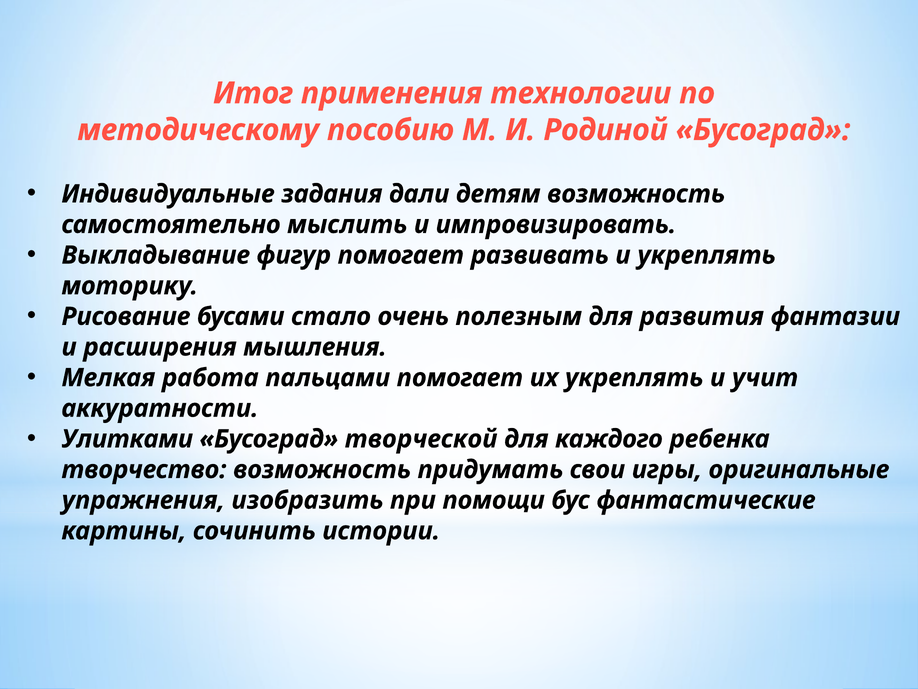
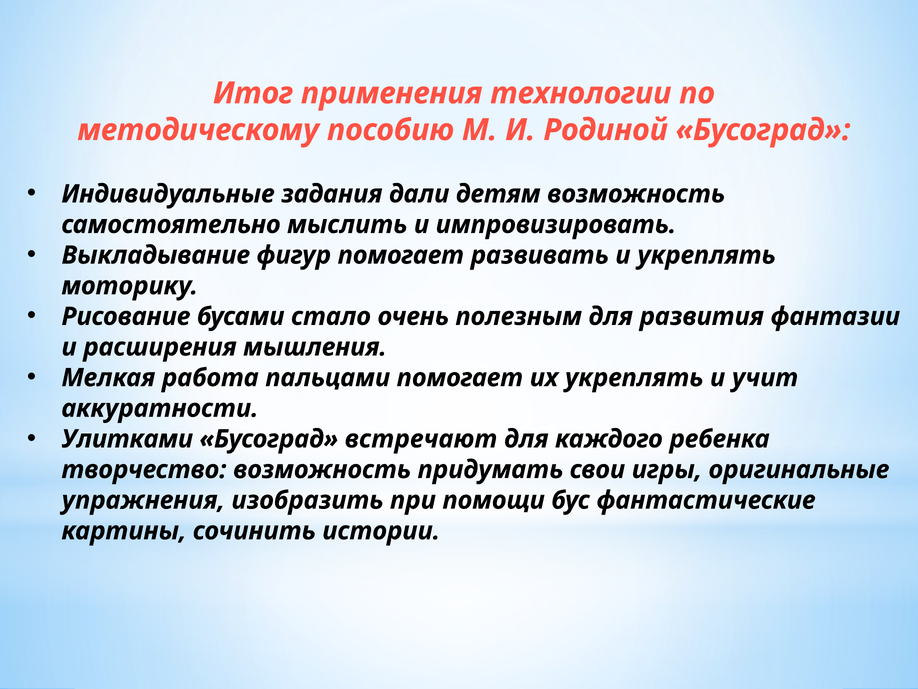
творческой: творческой -> встречают (421, 439)
